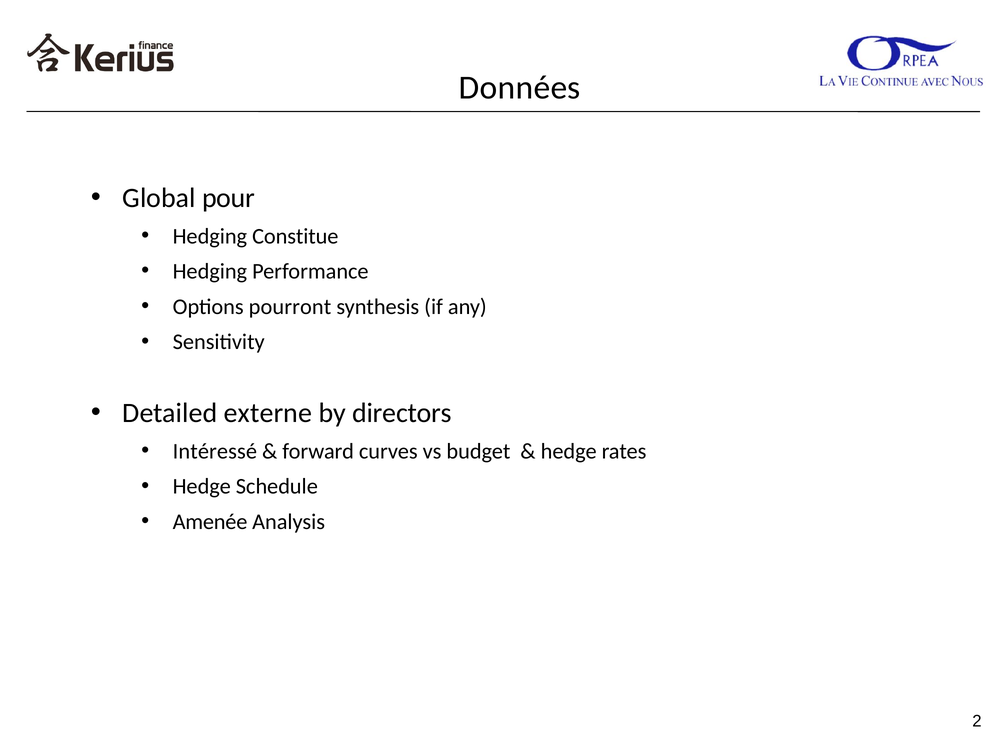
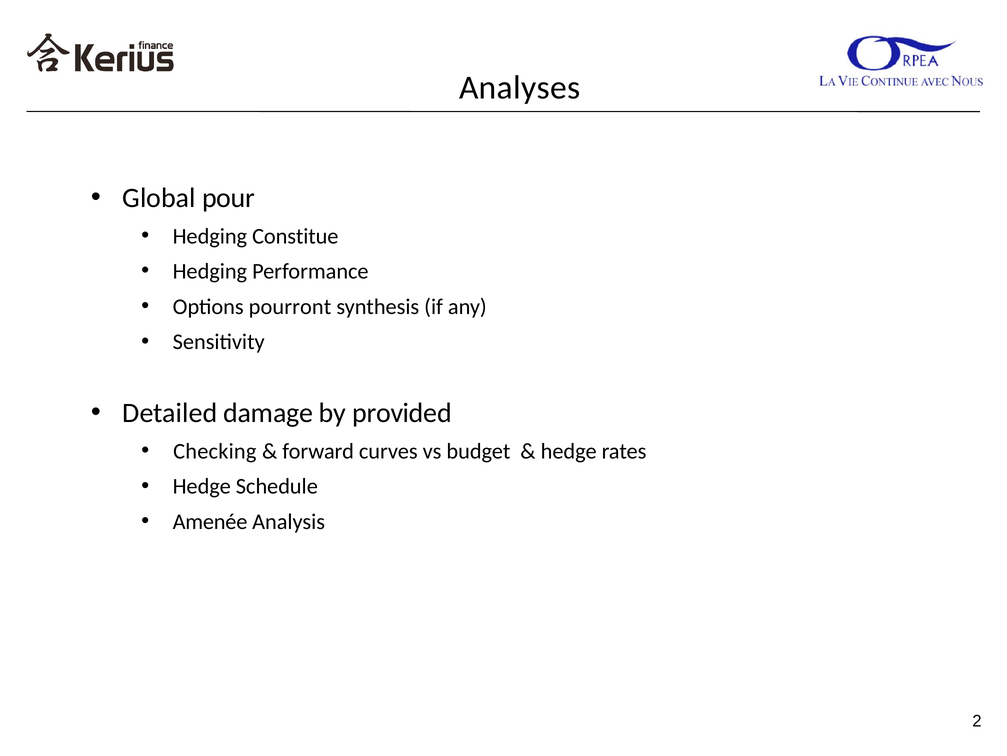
Données: Données -> Analyses (520, 88)
externe: externe -> damage (268, 413)
directors: directors -> provided (402, 413)
Intéressé: Intéressé -> Checking (215, 451)
